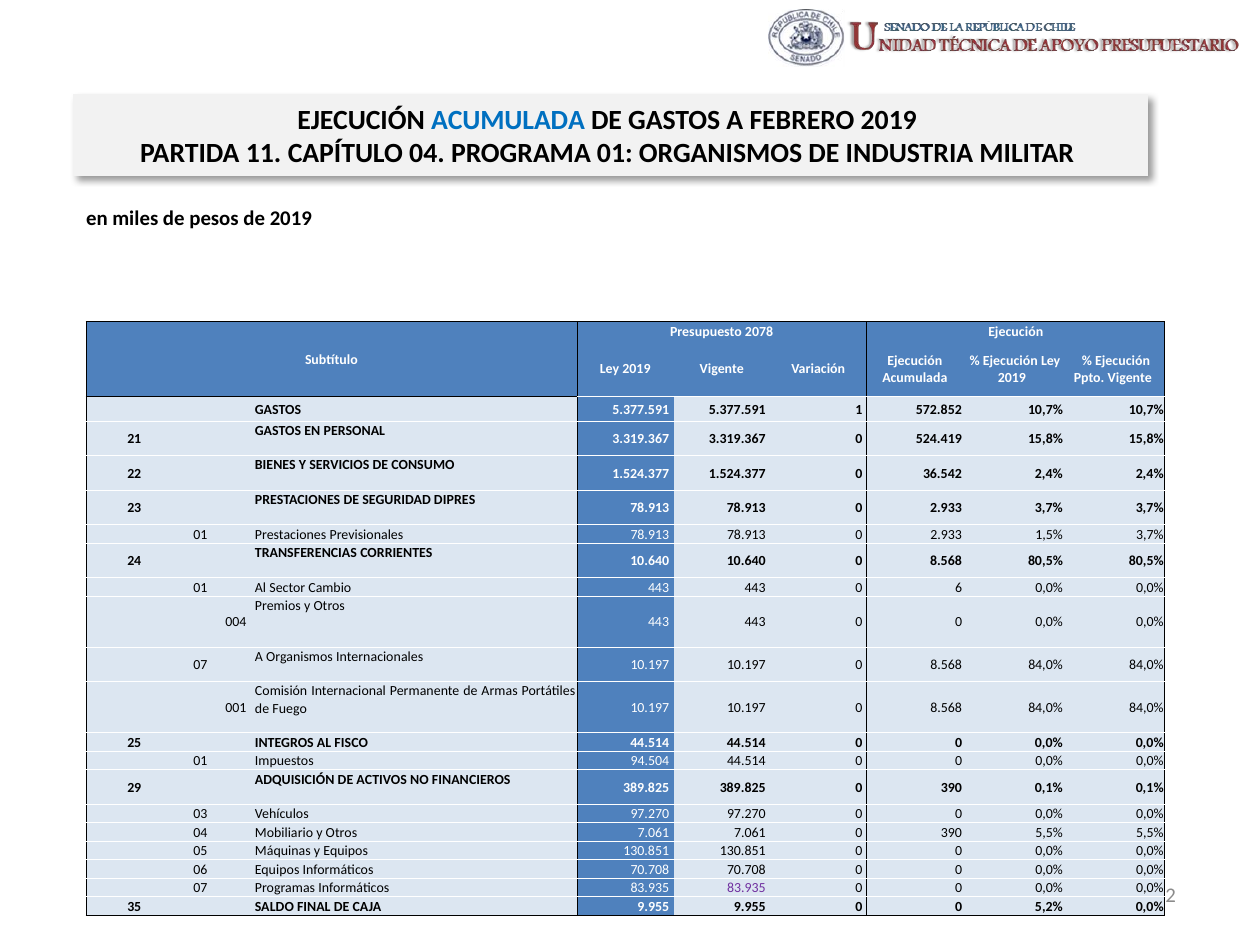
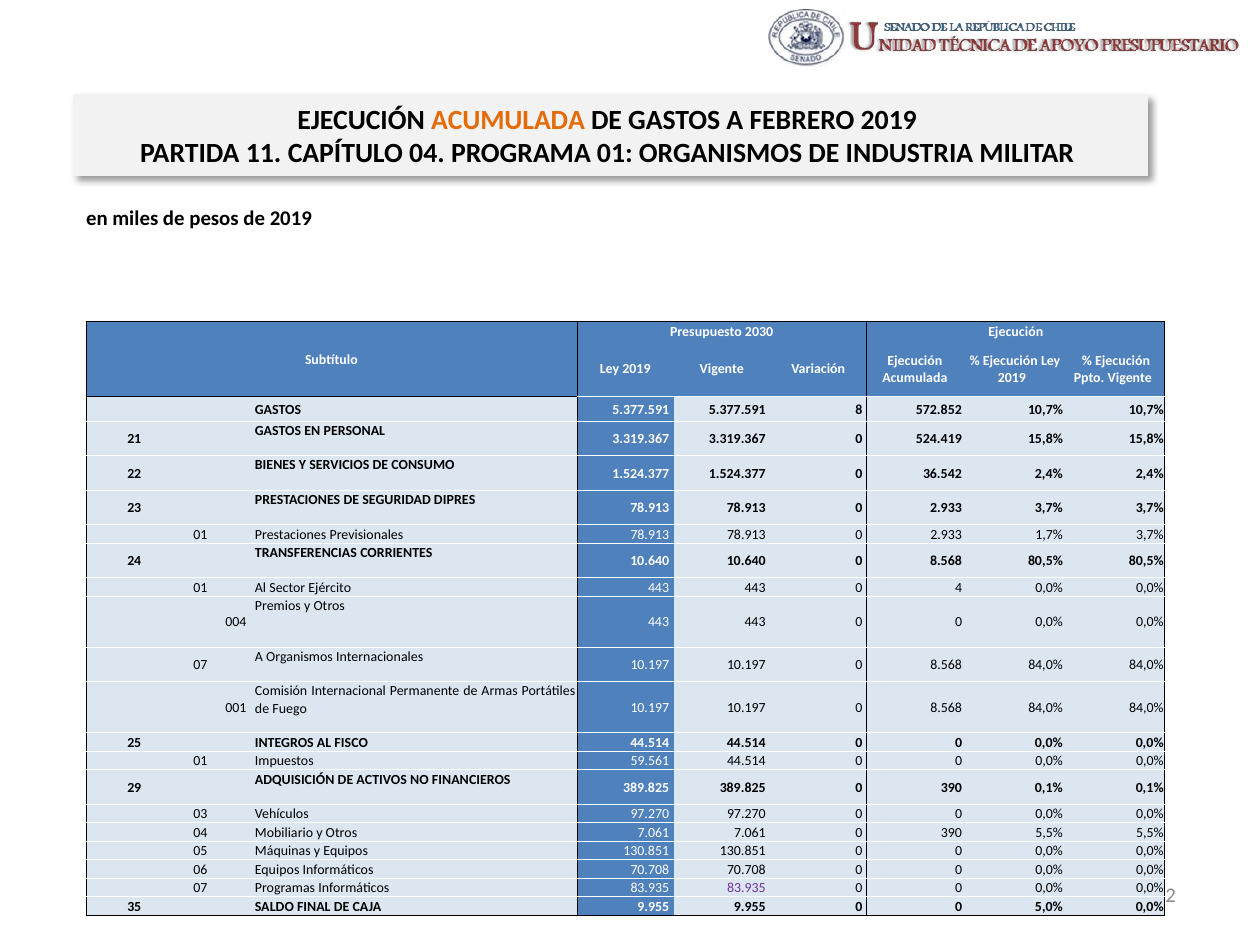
ACUMULADA colour: blue -> orange (508, 120)
2078: 2078 -> 2030 (759, 332)
1: 1 -> 8 (859, 410)
1,5%: 1,5% -> 1,7% (1049, 535)
Cambio: Cambio -> Ejército (330, 588)
6: 6 -> 4 (959, 588)
94.504: 94.504 -> 59.561 (650, 761)
5,2%: 5,2% -> 5,0% (1049, 907)
